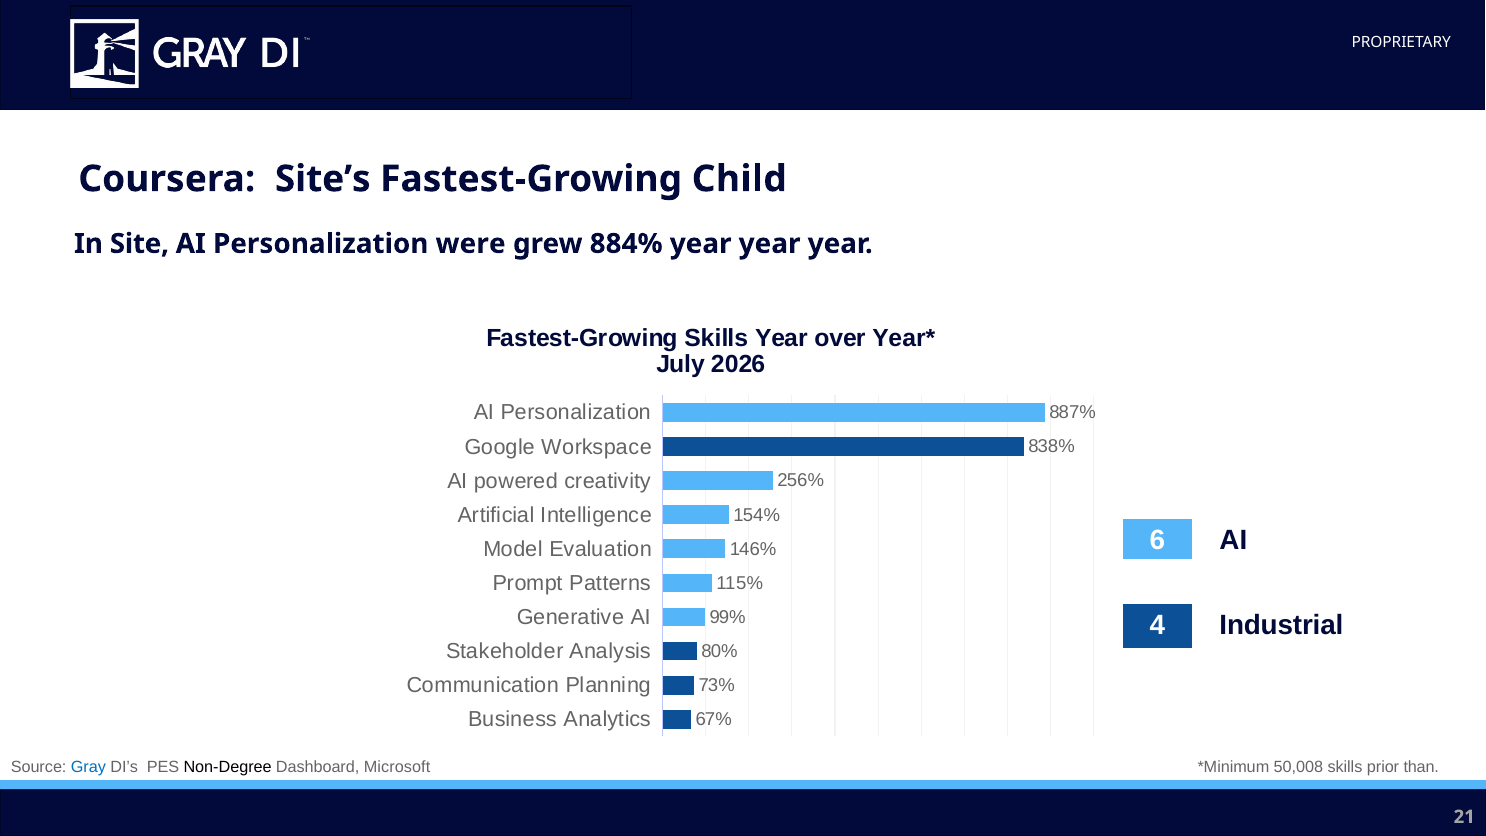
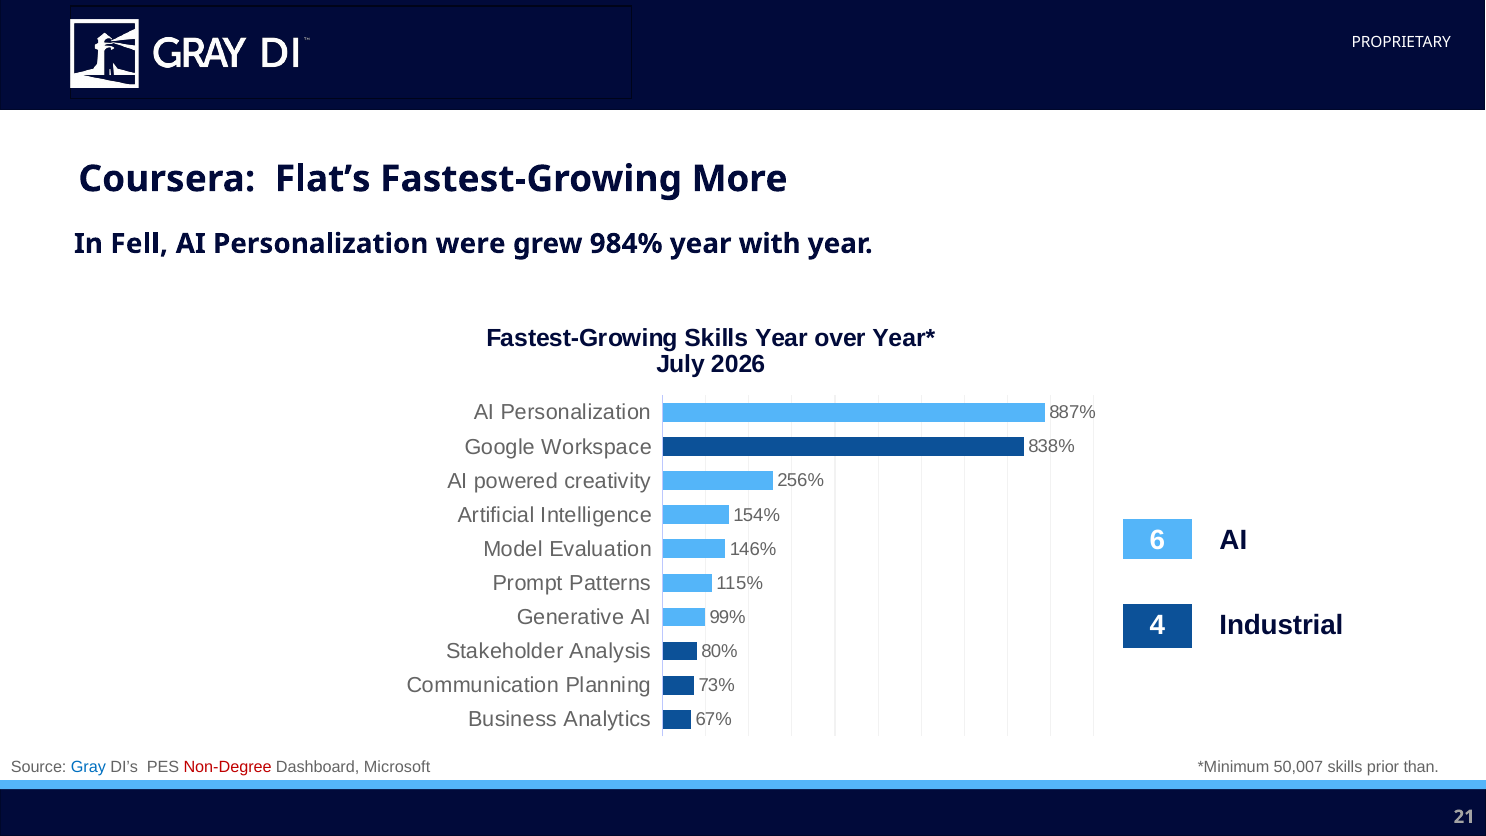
Site’s: Site’s -> Flat’s (323, 179)
Child: Child -> More (740, 179)
Site: Site -> Fell (139, 244)
884%: 884% -> 984% (626, 244)
year: year -> with (770, 244)
Non-Degree colour: black -> red (228, 767)
50,008: 50,008 -> 50,007 (1298, 767)
